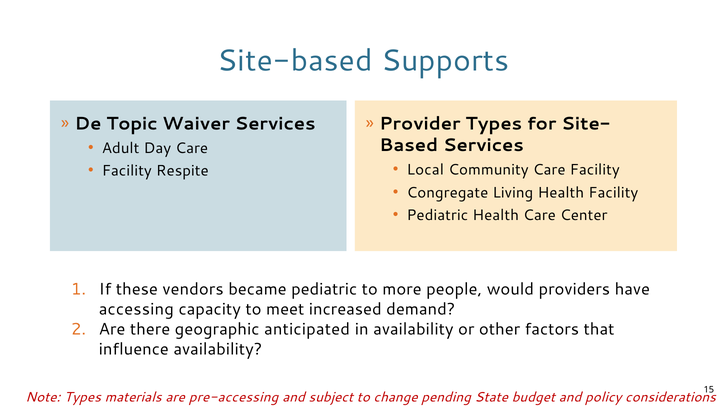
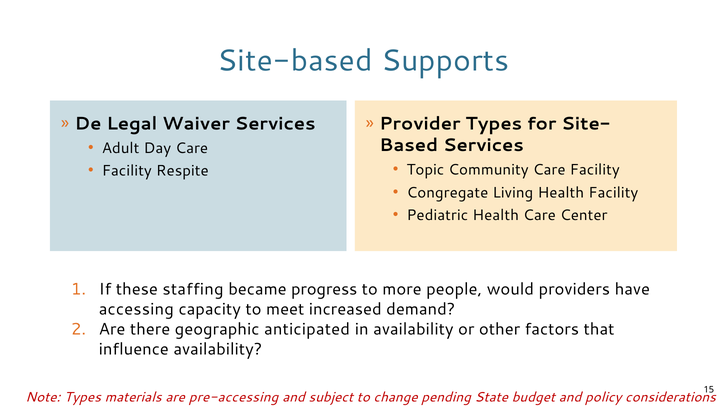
Topic: Topic -> Legal (132, 124)
Local: Local -> Topic (425, 170)
vendors: vendors -> staffing (193, 289)
became pediatric: pediatric -> progress (324, 289)
